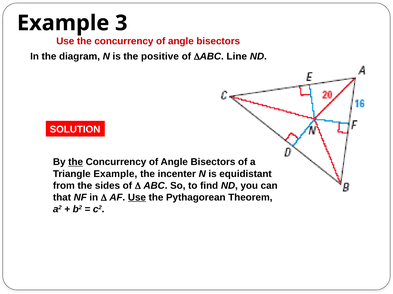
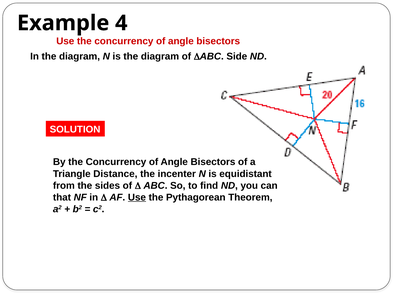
3: 3 -> 4 (121, 23)
is the positive: positive -> diagram (160, 56)
Line: Line -> Side (237, 56)
the underline: present -> none (76, 162)
Triangle Example: Example -> Distance (115, 174)
